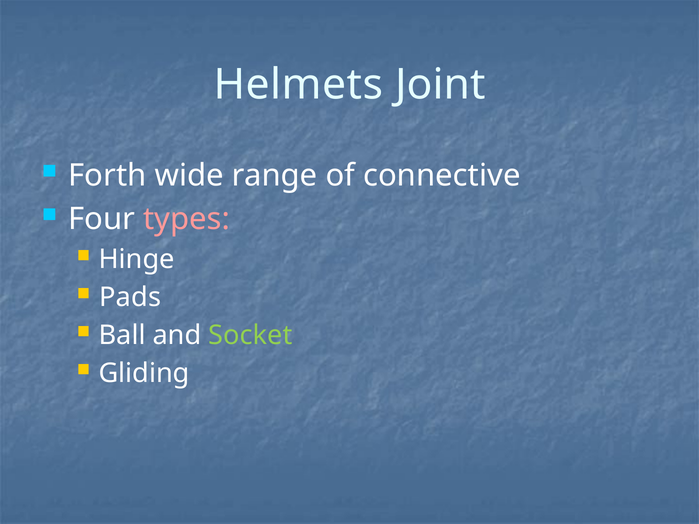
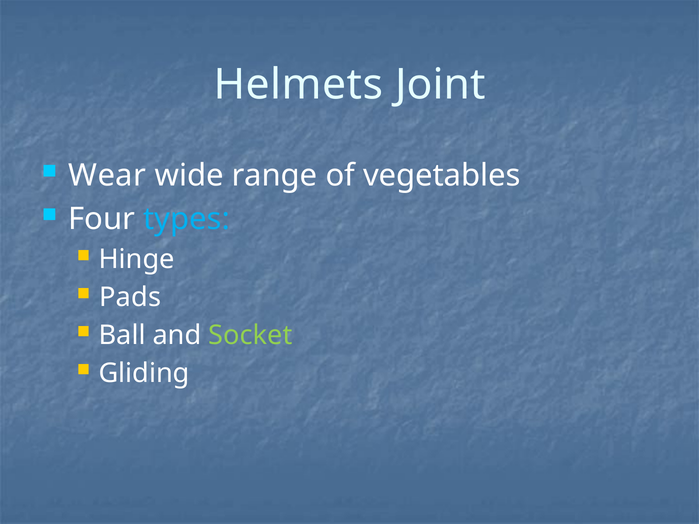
Forth: Forth -> Wear (107, 176)
connective: connective -> vegetables (442, 176)
types colour: pink -> light blue (187, 219)
